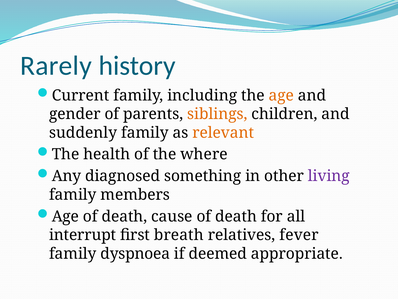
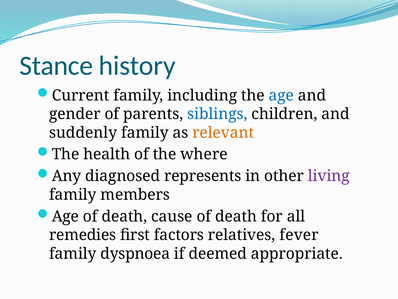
Rarely: Rarely -> Stance (56, 66)
age colour: orange -> blue (281, 95)
siblings colour: orange -> blue (217, 114)
something: something -> represents (203, 176)
interrupt: interrupt -> remedies (83, 235)
breath: breath -> factors (179, 235)
